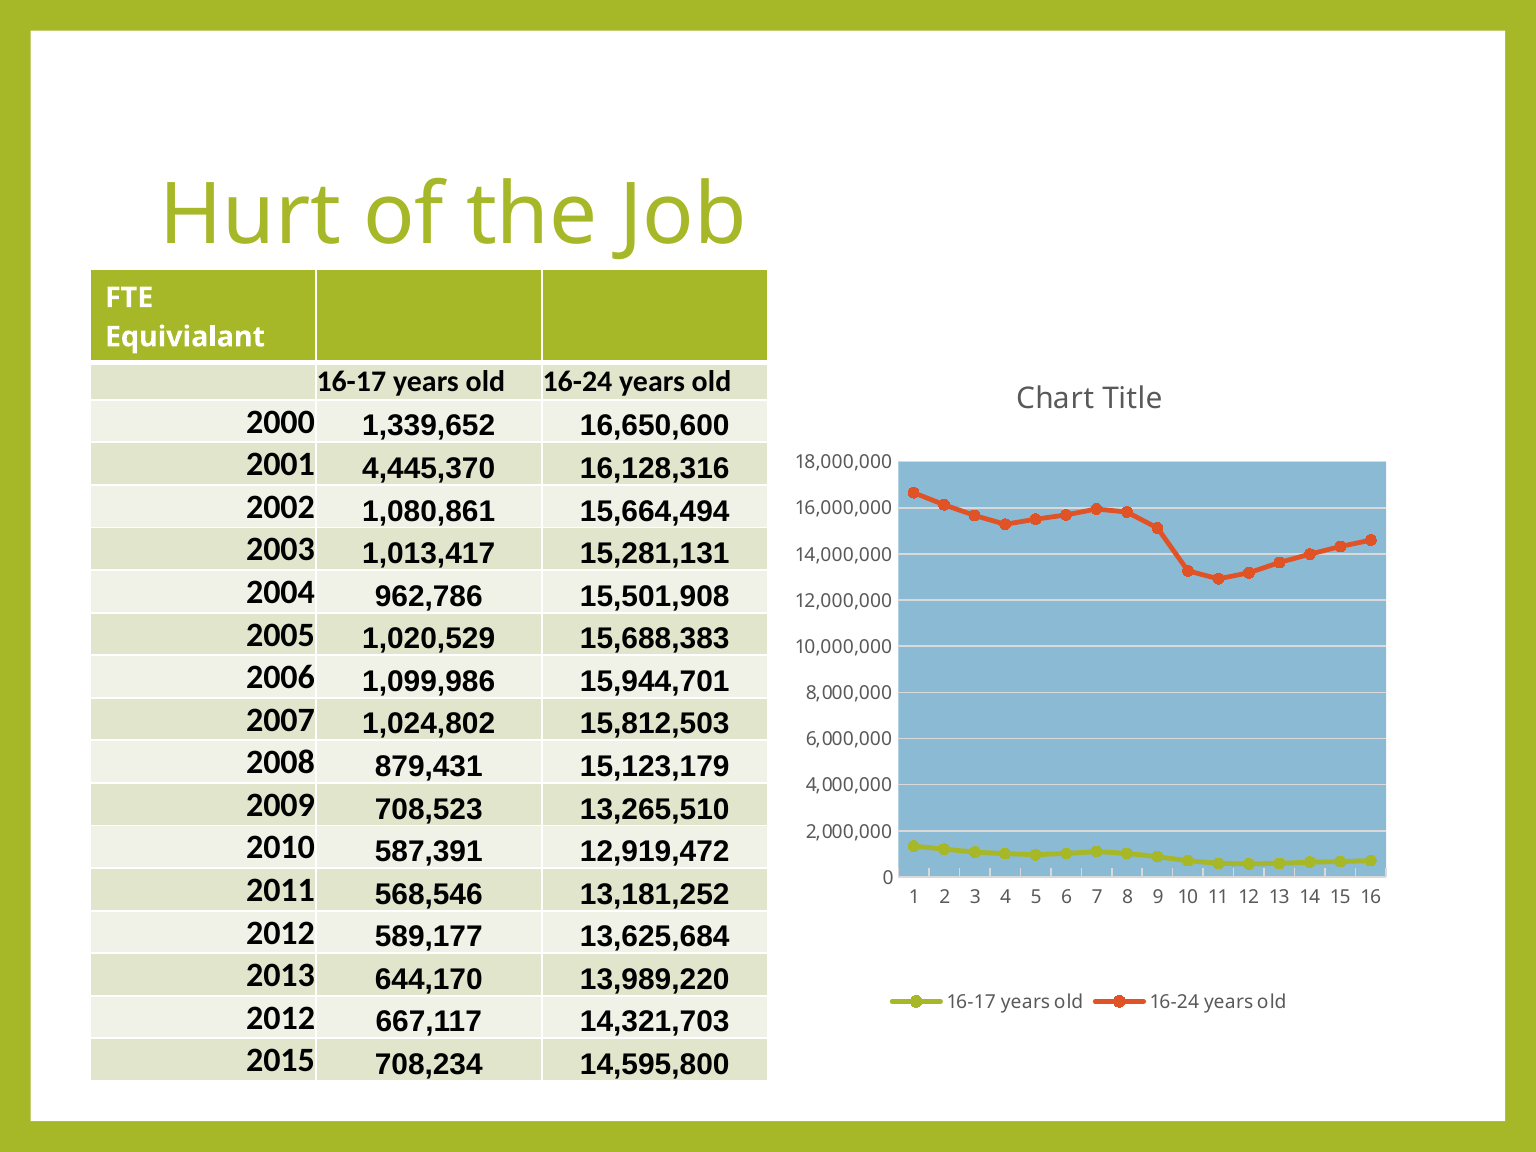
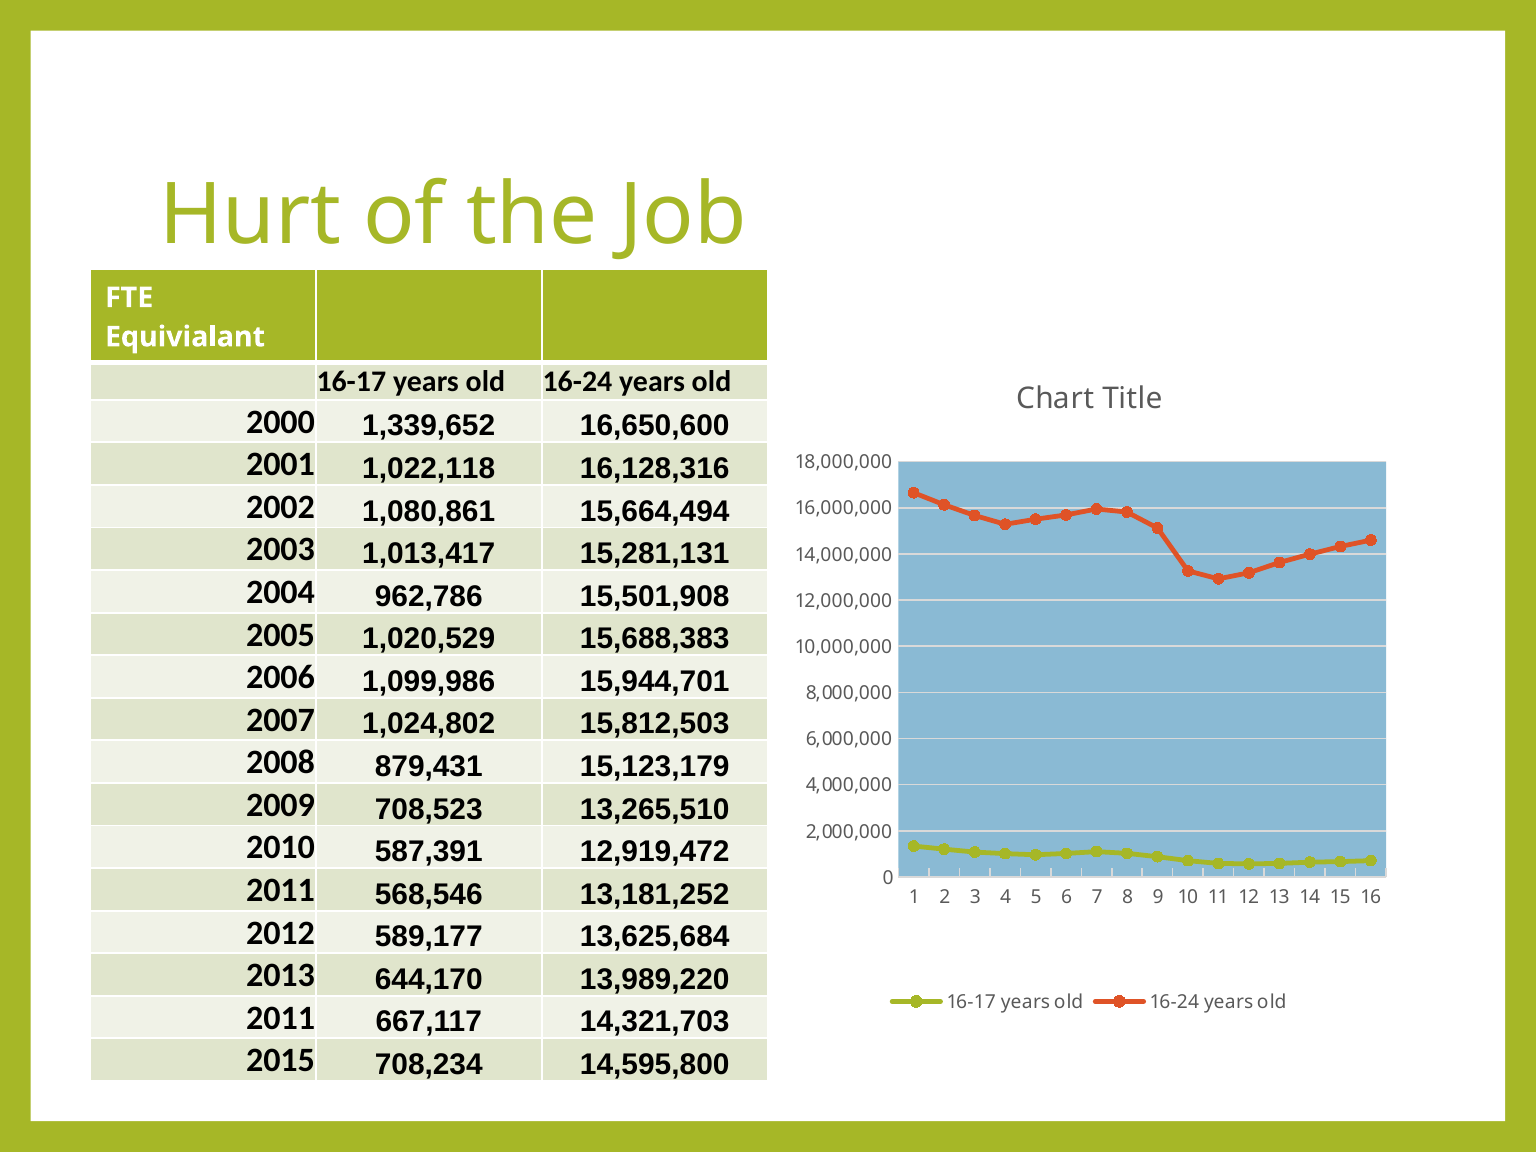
4,445,370: 4,445,370 -> 1,022,118 (429, 469)
2012: 2012 -> 2011 (281, 1018)
